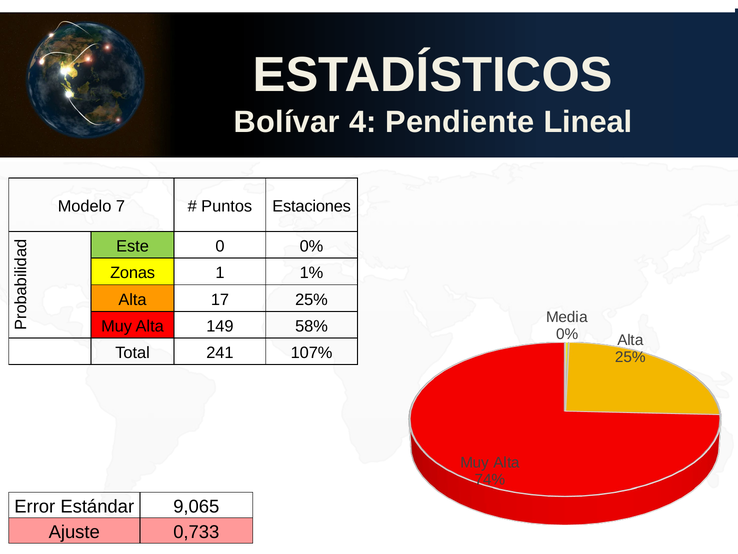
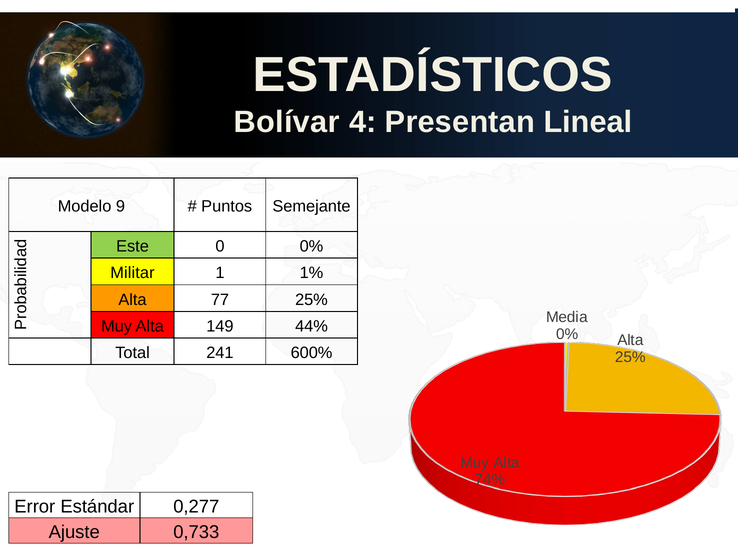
Pendiente: Pendiente -> Presentan (460, 122)
7: 7 -> 9 (120, 206)
Estaciones: Estaciones -> Semejante (312, 206)
Zonas: Zonas -> Militar (132, 273)
17: 17 -> 77 (220, 299)
58%: 58% -> 44% (312, 326)
107%: 107% -> 600% (312, 353)
9,065: 9,065 -> 0,277 (196, 506)
